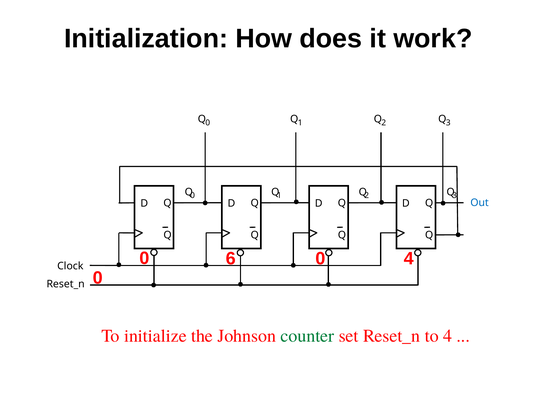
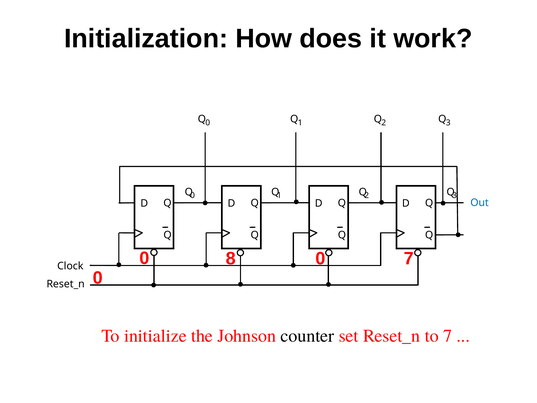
6: 6 -> 8 (231, 258)
0 4: 4 -> 7 (409, 259)
counter colour: green -> black (307, 336)
to 4: 4 -> 7 (448, 336)
